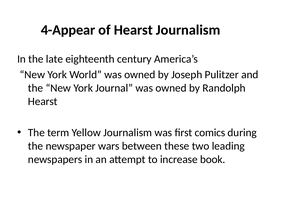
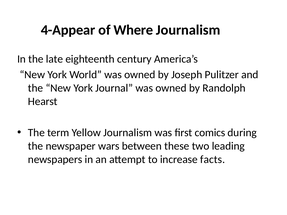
of Hearst: Hearst -> Where (133, 30)
book: book -> facts (213, 160)
